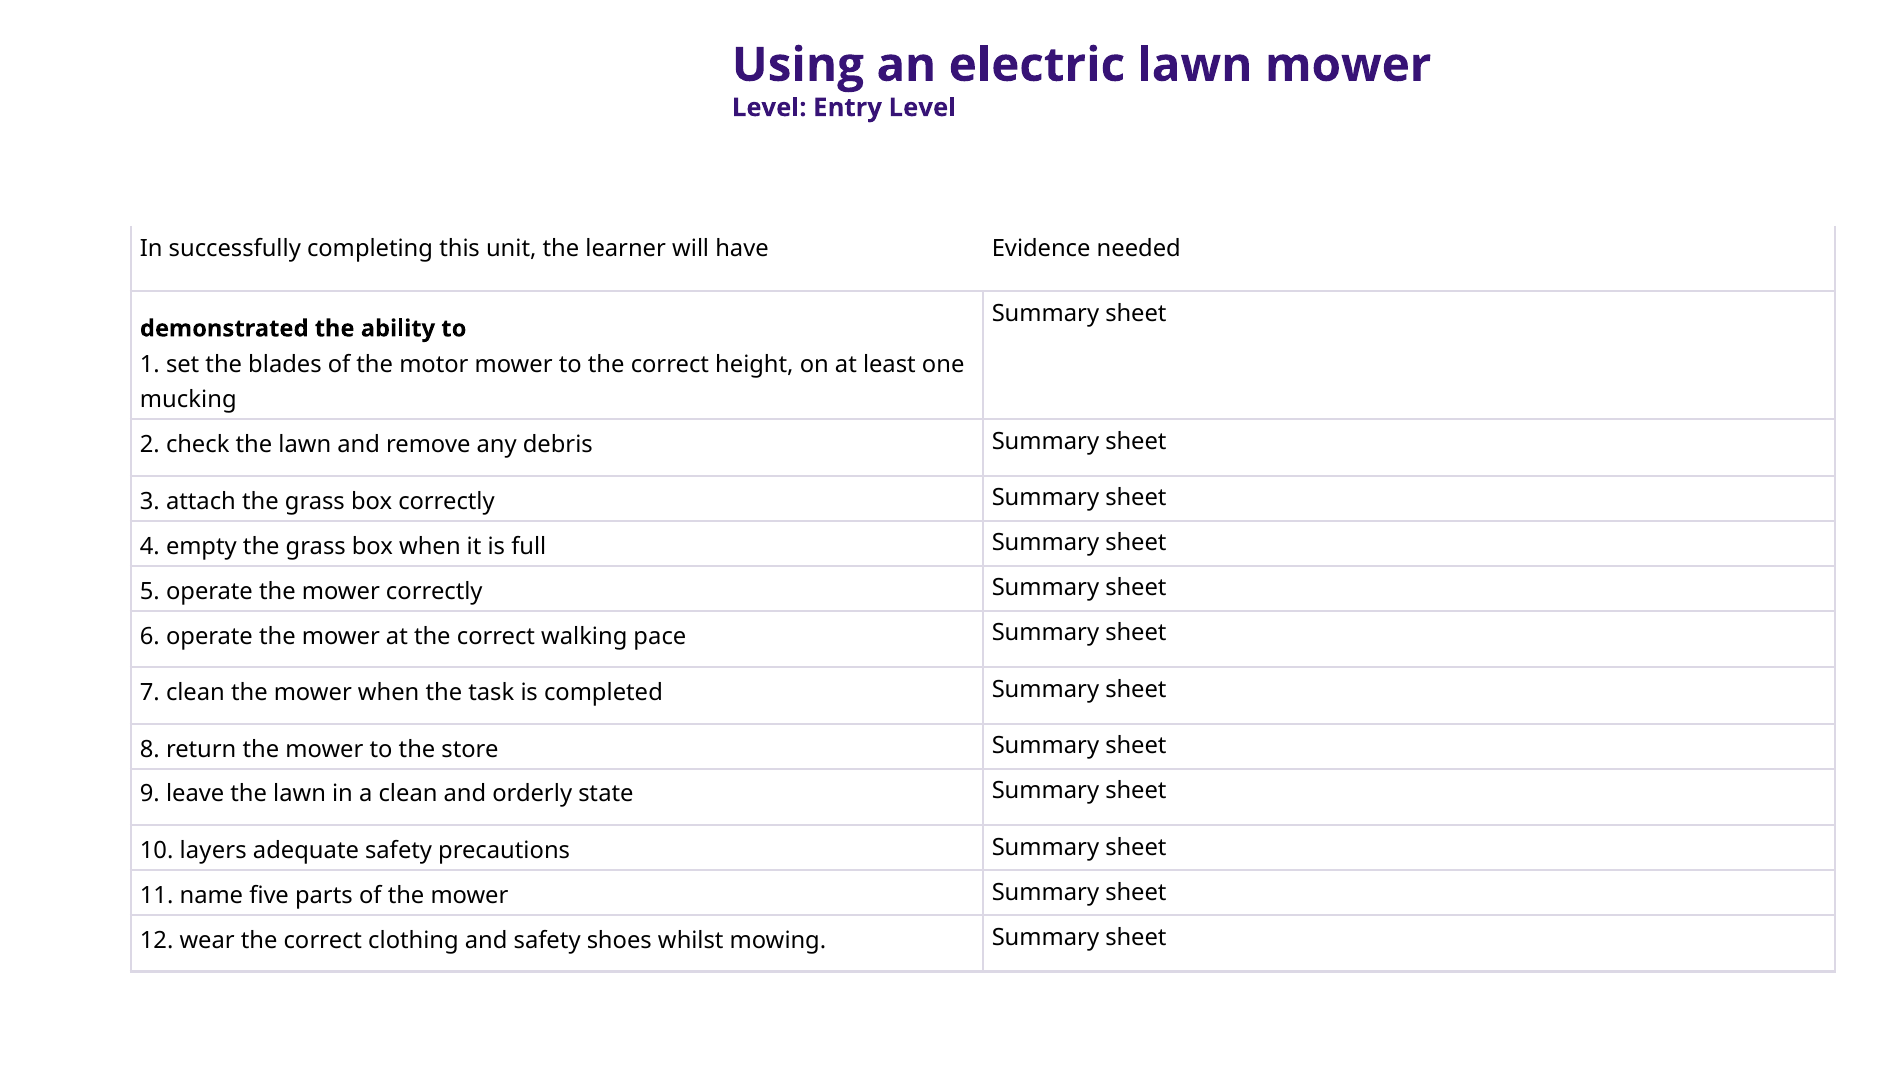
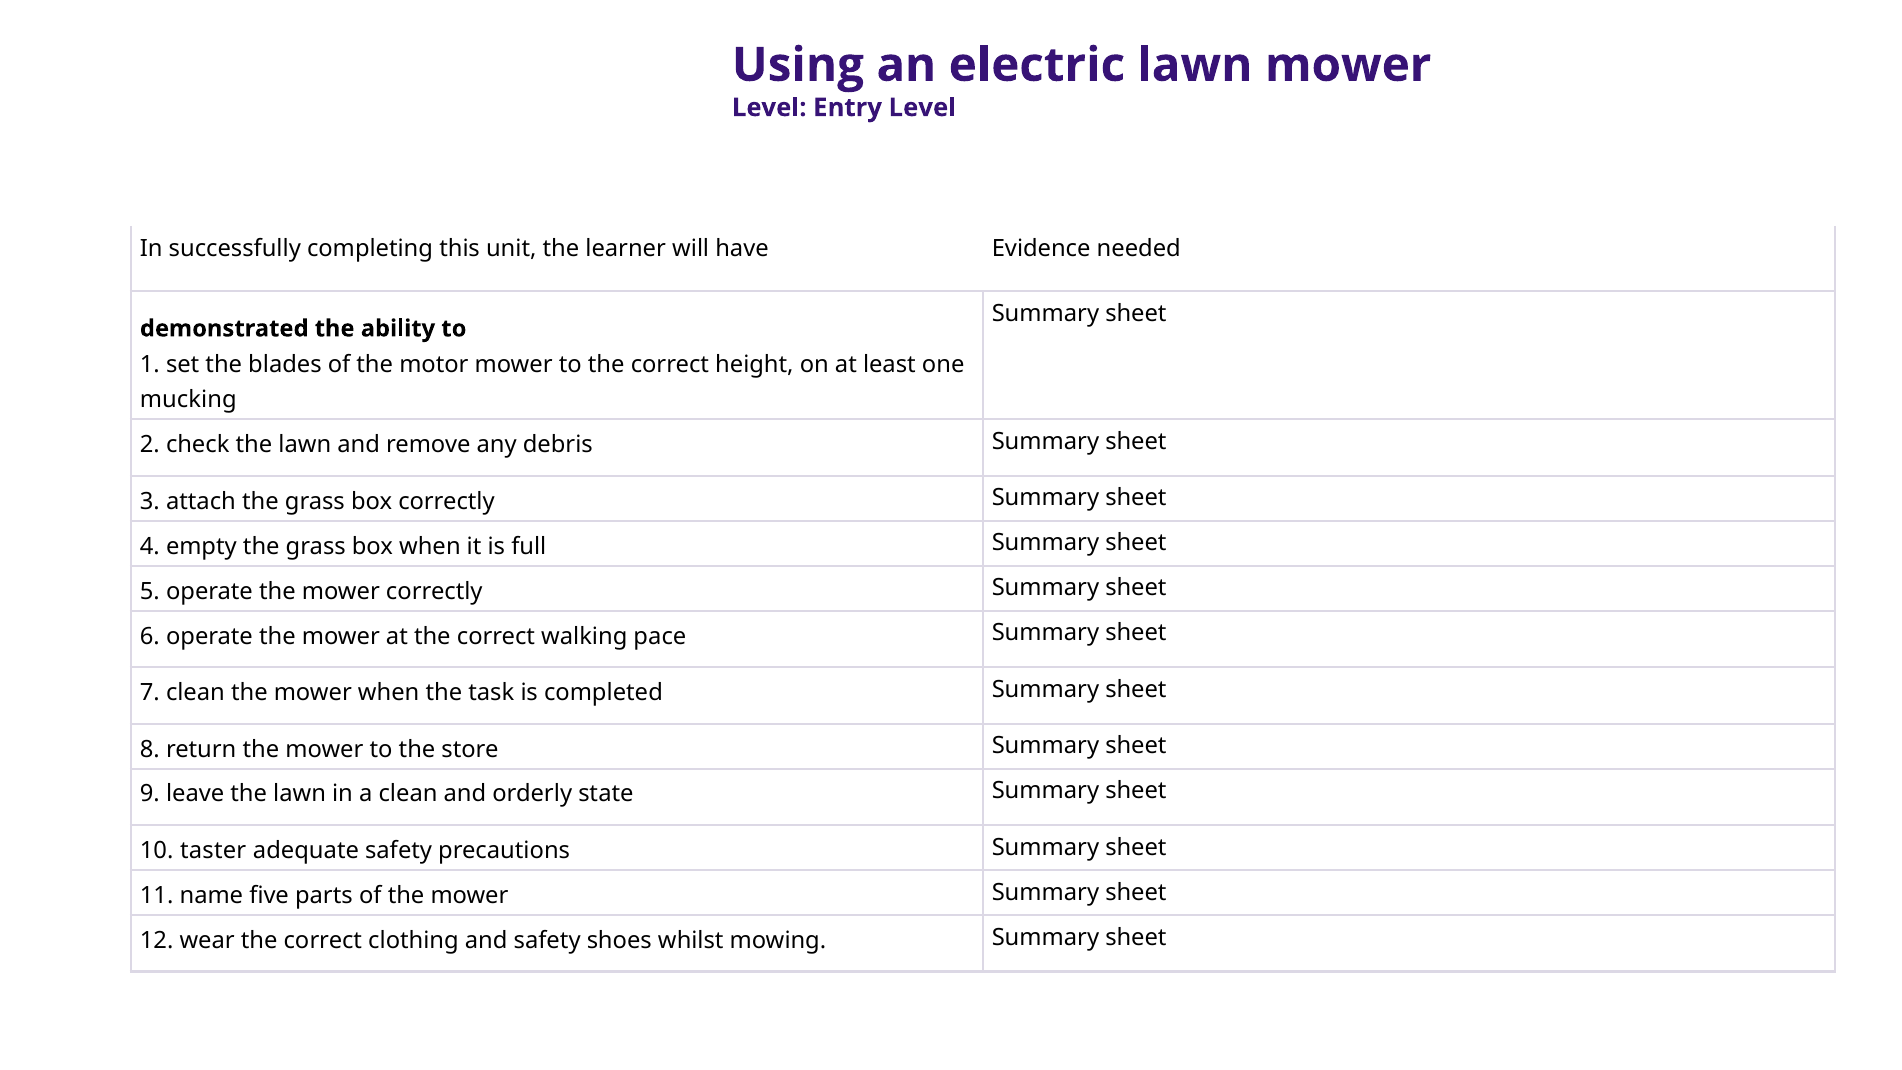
layers: layers -> taster (213, 851)
